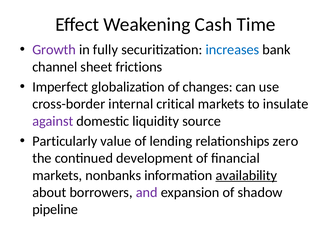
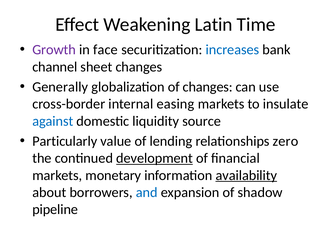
Cash: Cash -> Latin (214, 25)
fully: fully -> face (105, 50)
sheet frictions: frictions -> changes (139, 67)
Imperfect: Imperfect -> Generally (60, 87)
critical: critical -> easing (175, 104)
against colour: purple -> blue (53, 121)
development underline: none -> present (155, 158)
nonbanks: nonbanks -> monetary (113, 175)
and colour: purple -> blue (147, 193)
